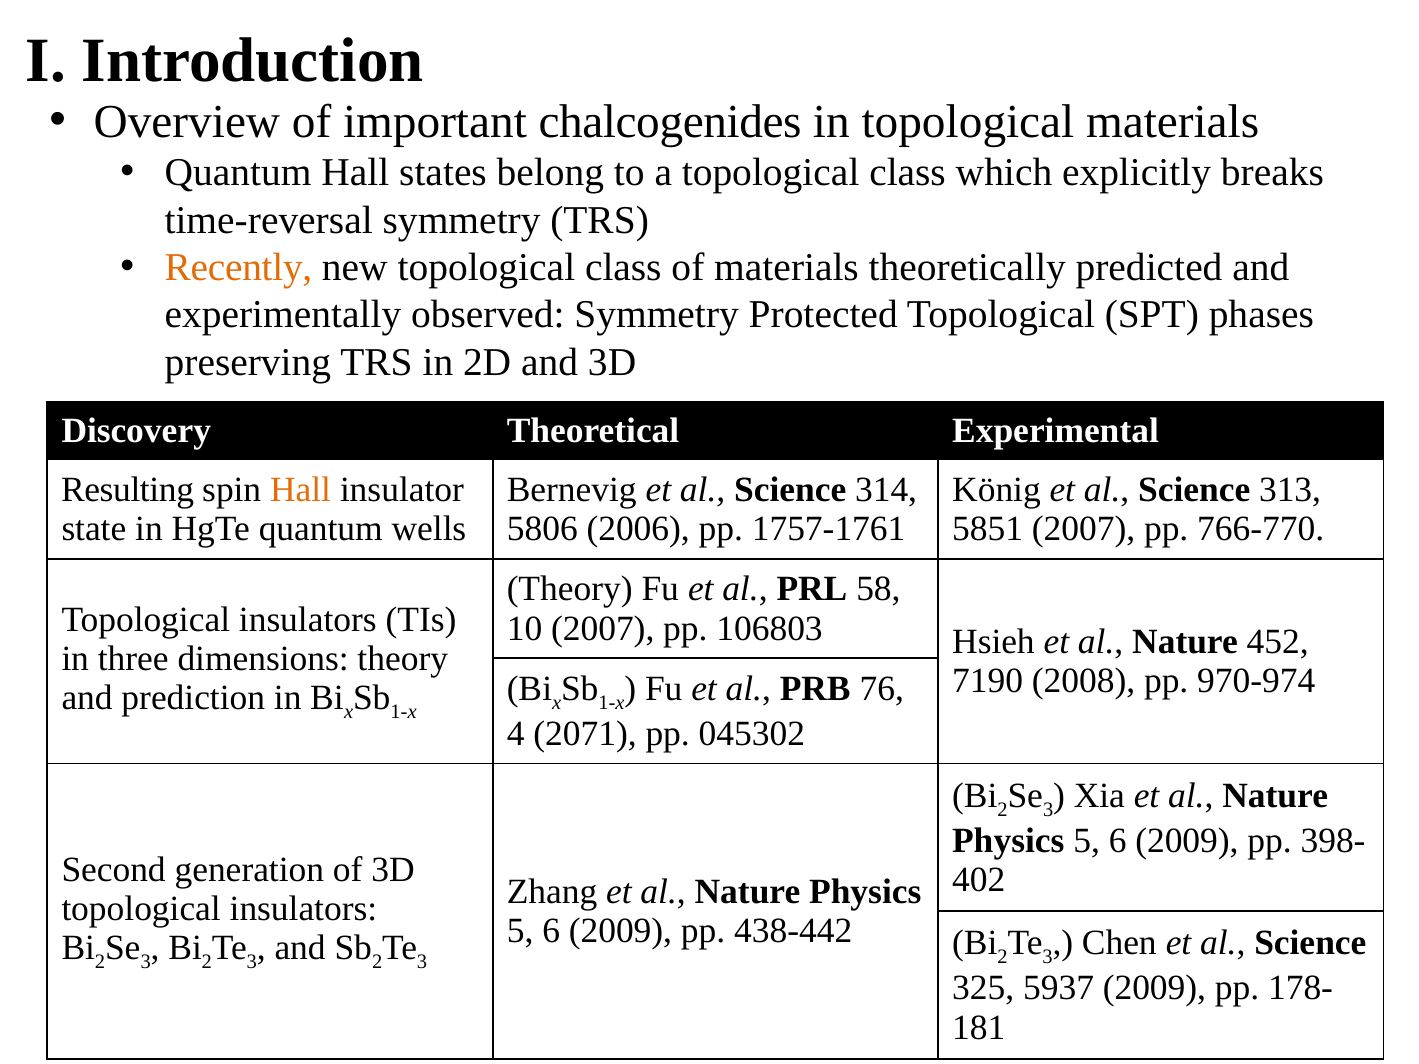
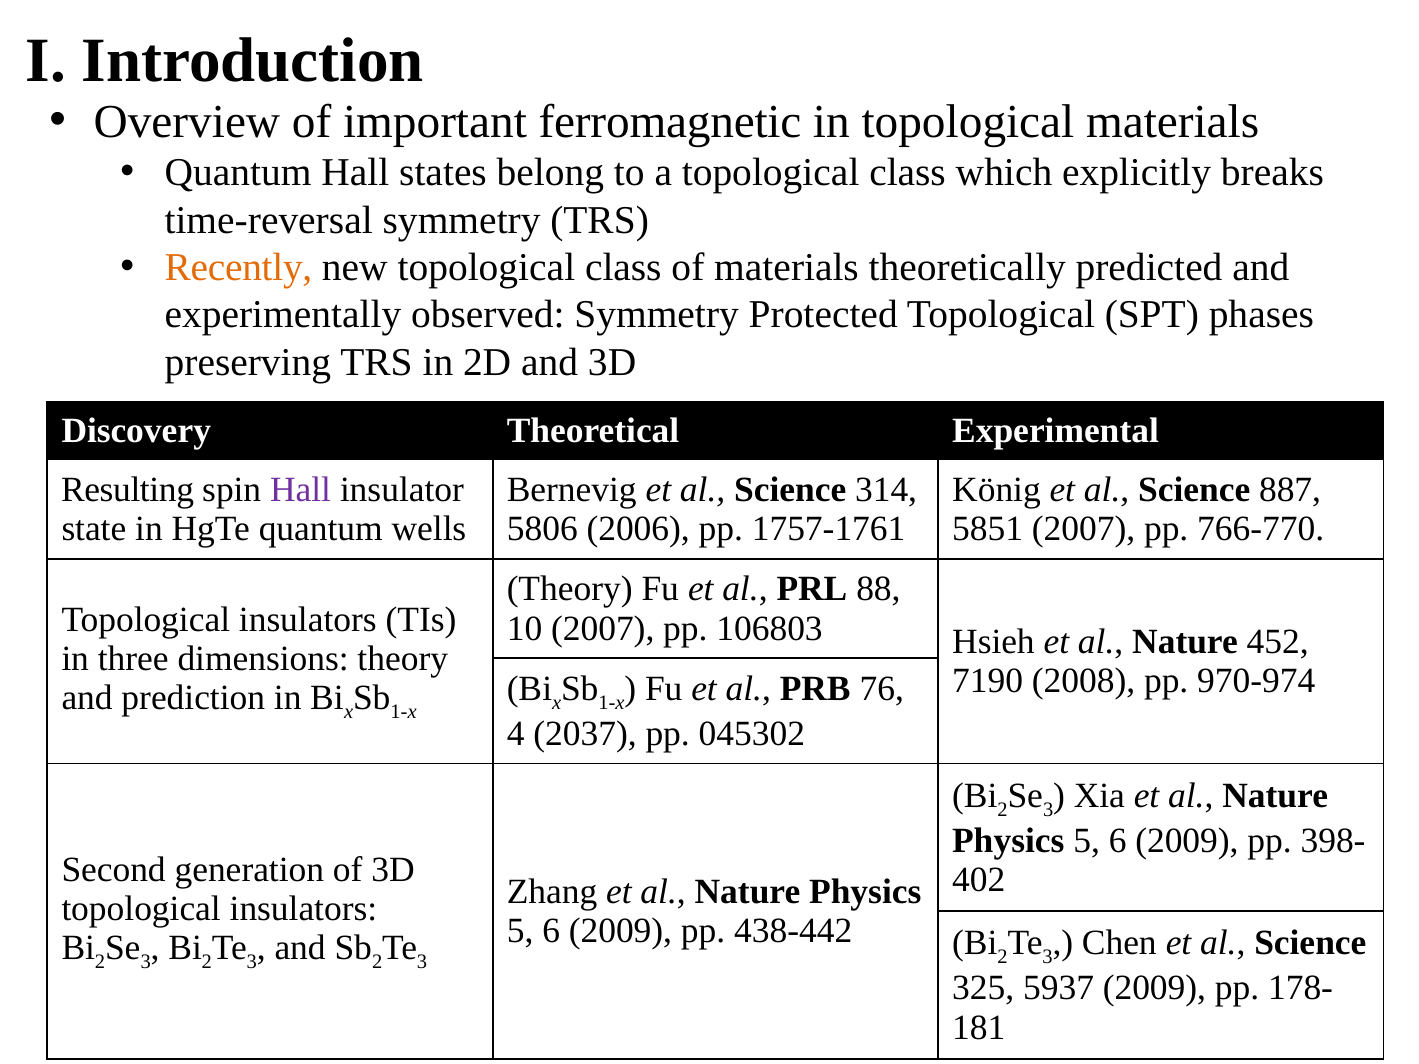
chalcogenides: chalcogenides -> ferromagnetic (670, 121)
Hall colour: orange -> purple (301, 490)
313: 313 -> 887 (1290, 490)
58: 58 -> 88 (878, 589)
2071: 2071 -> 2037 (585, 734)
